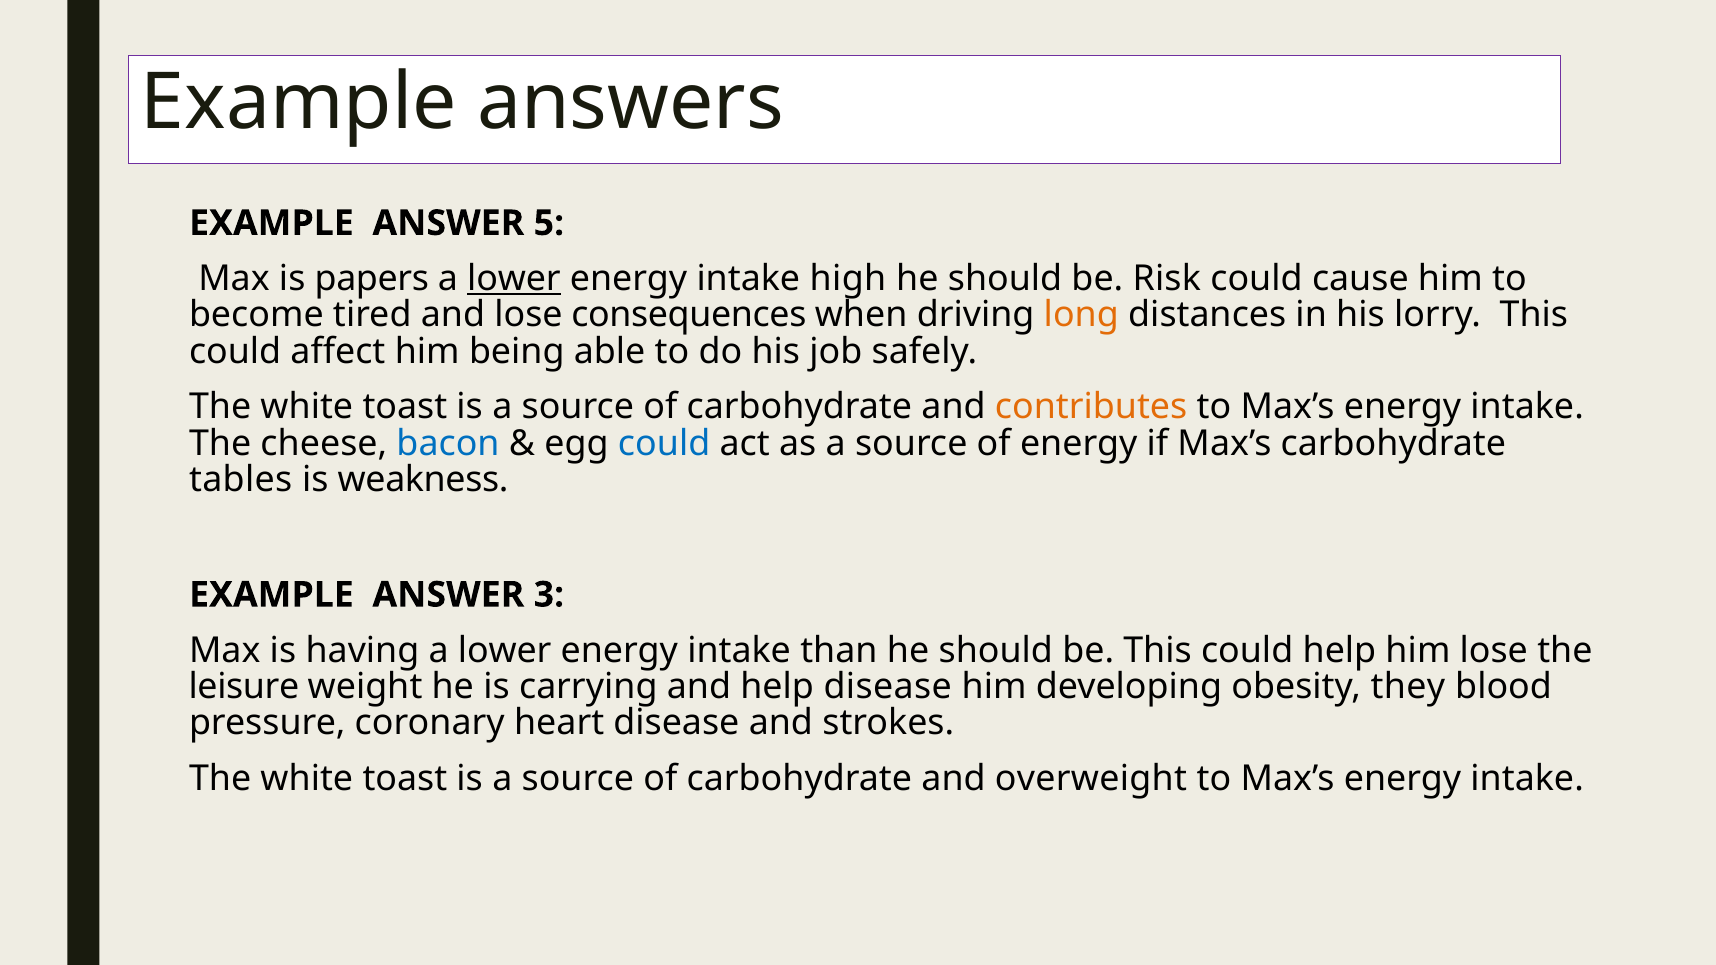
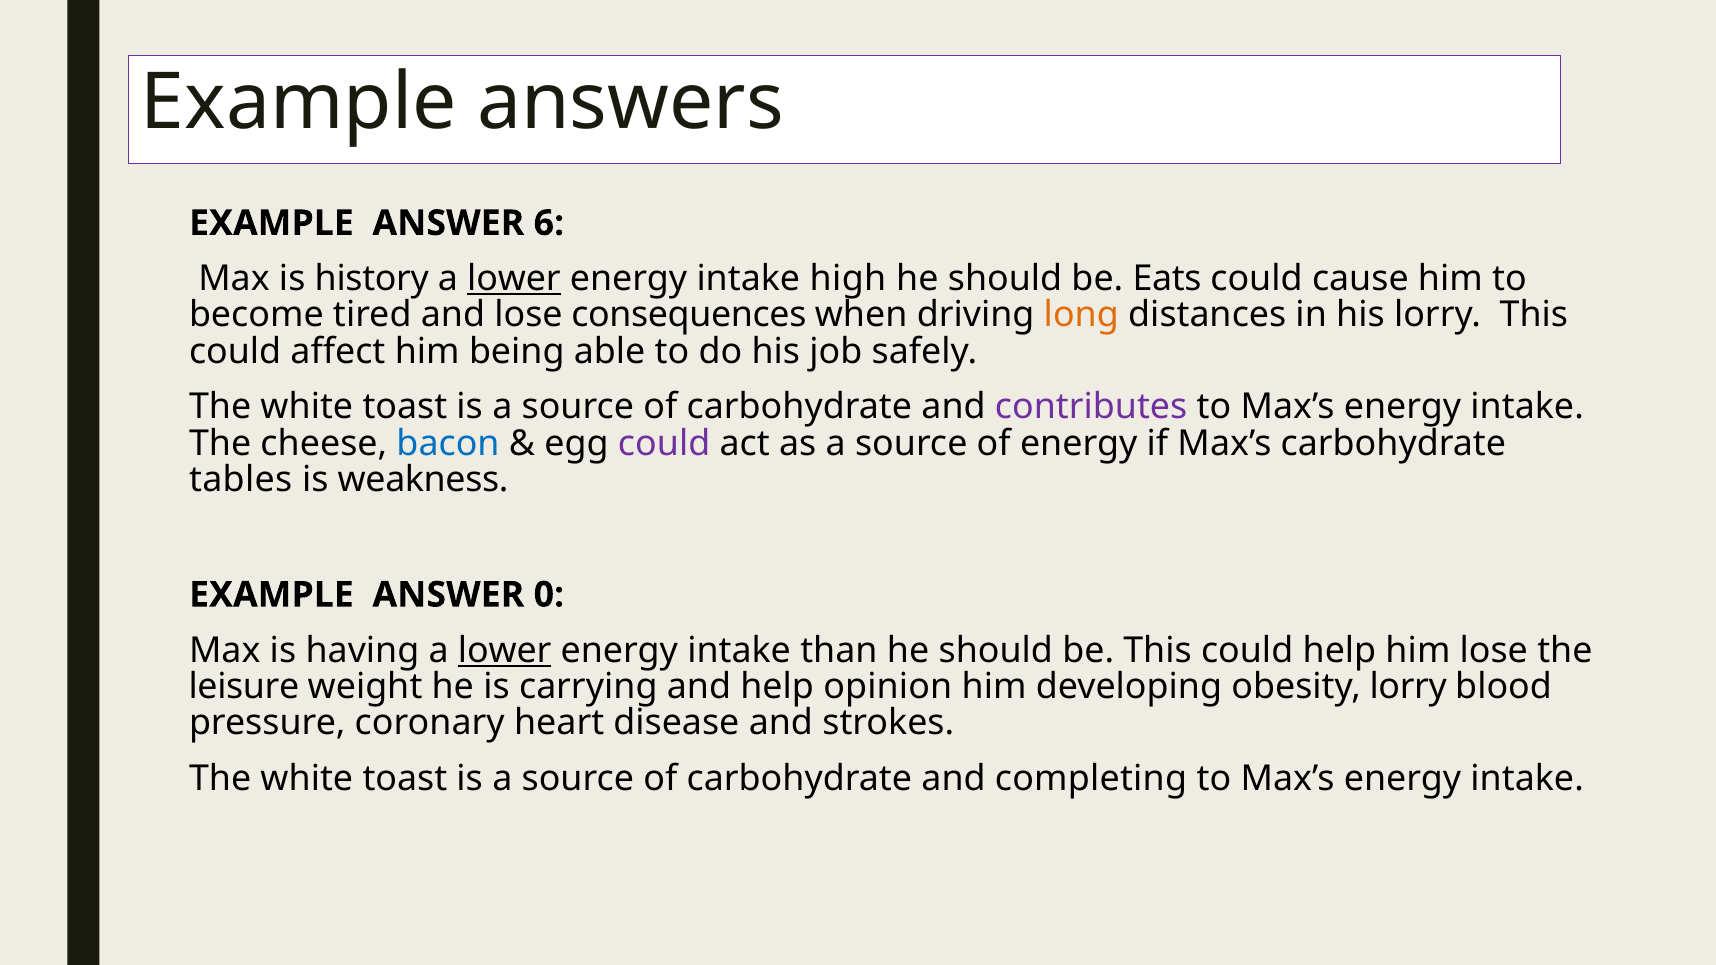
5: 5 -> 6 (549, 223)
papers: papers -> history (372, 279)
Risk: Risk -> Eats (1167, 279)
contributes colour: orange -> purple (1091, 407)
could colour: blue -> purple (664, 443)
3: 3 -> 0 (549, 595)
lower underline: none -> present (505, 650)
help disease: disease -> opinion (888, 687)
obesity they: they -> lorry (1408, 687)
overweight: overweight -> completing (1091, 779)
